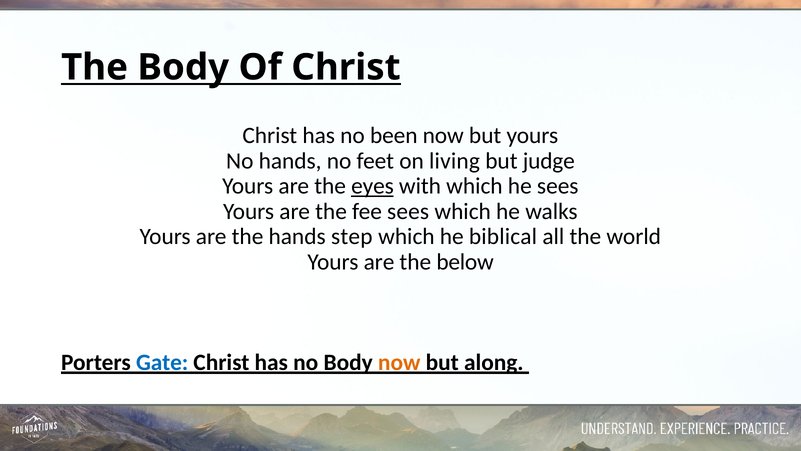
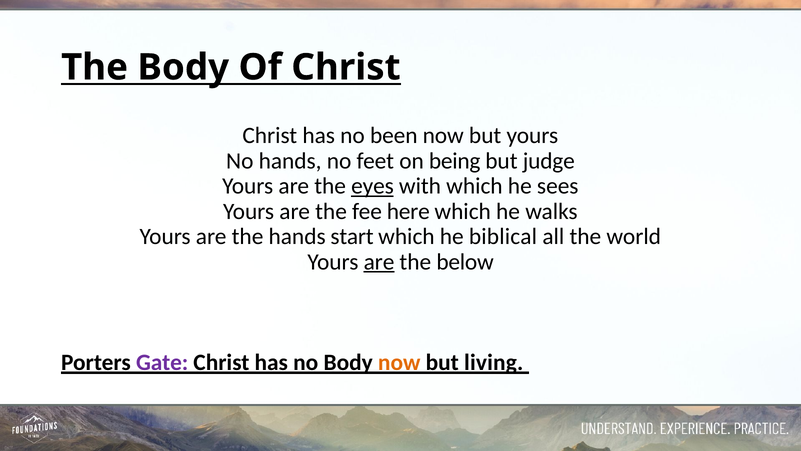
living: living -> being (455, 161)
fee sees: sees -> here (408, 211)
step: step -> start (352, 236)
are underline: none -> present (379, 262)
Gate colour: blue -> purple (162, 362)
along: along -> living (494, 362)
